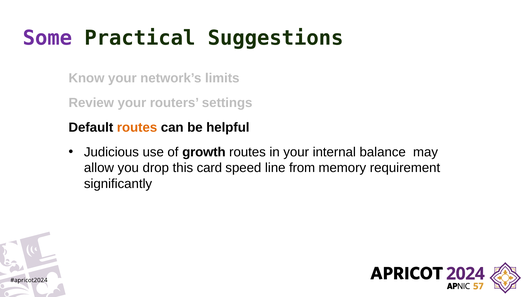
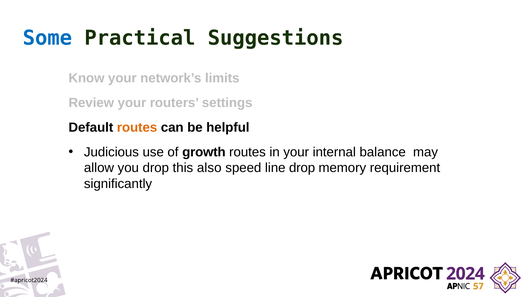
Some colour: purple -> blue (48, 38)
card: card -> also (209, 168)
line from: from -> drop (302, 168)
